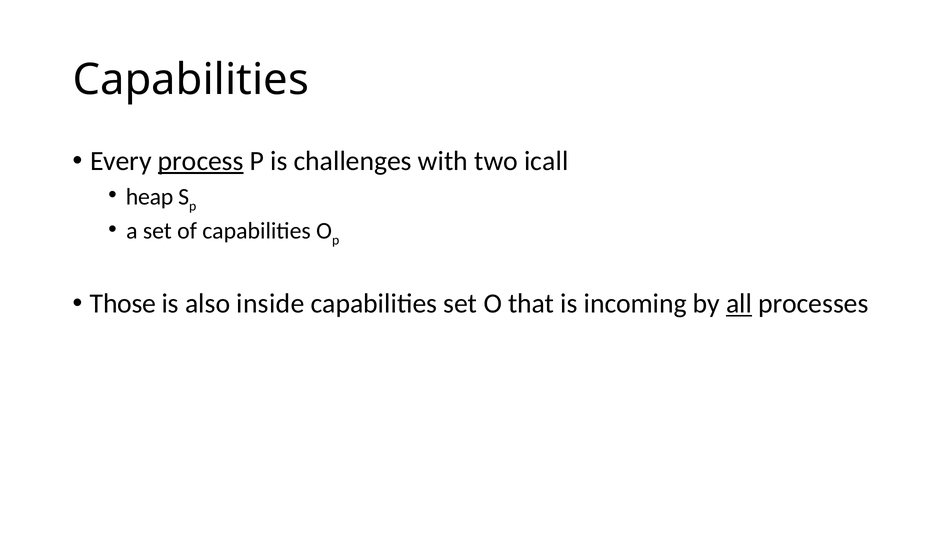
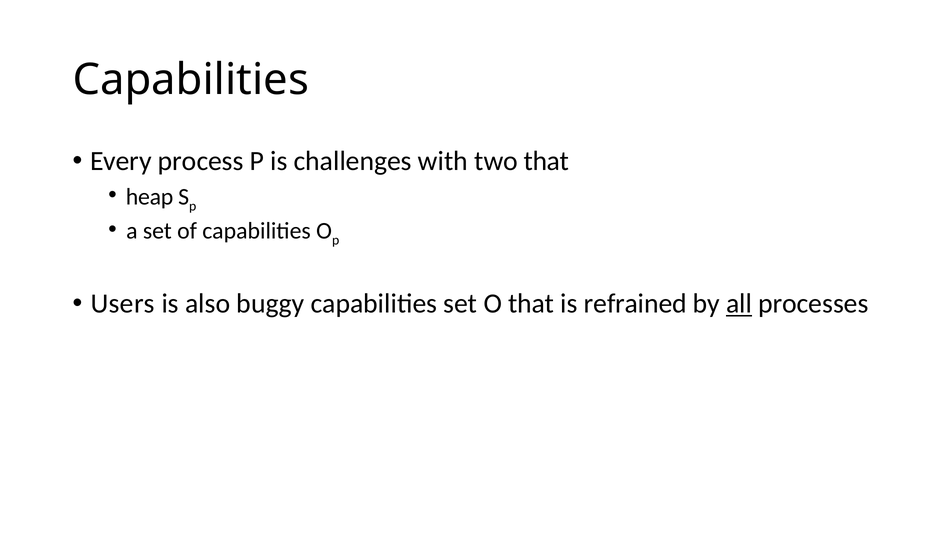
process underline: present -> none (201, 161)
two icall: icall -> that (546, 161)
Those: Those -> Users (123, 303)
inside: inside -> buggy (270, 303)
incoming: incoming -> refrained (635, 303)
